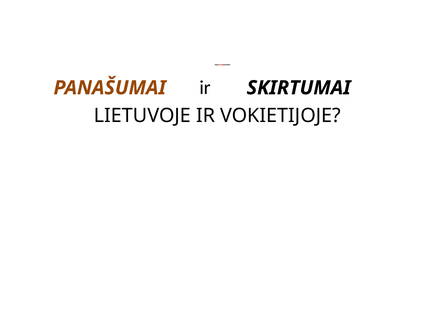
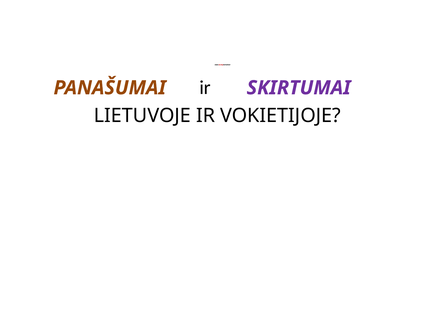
SKIRTUMAI colour: black -> purple (299, 88)
